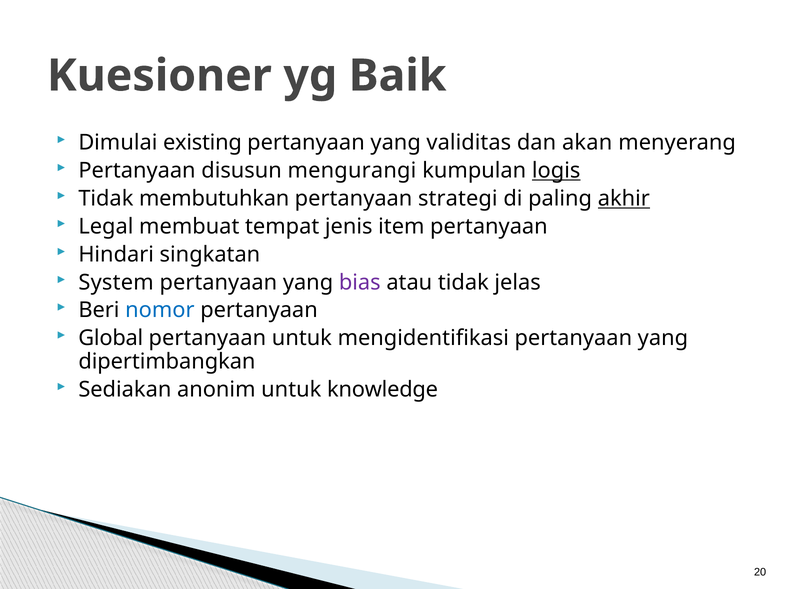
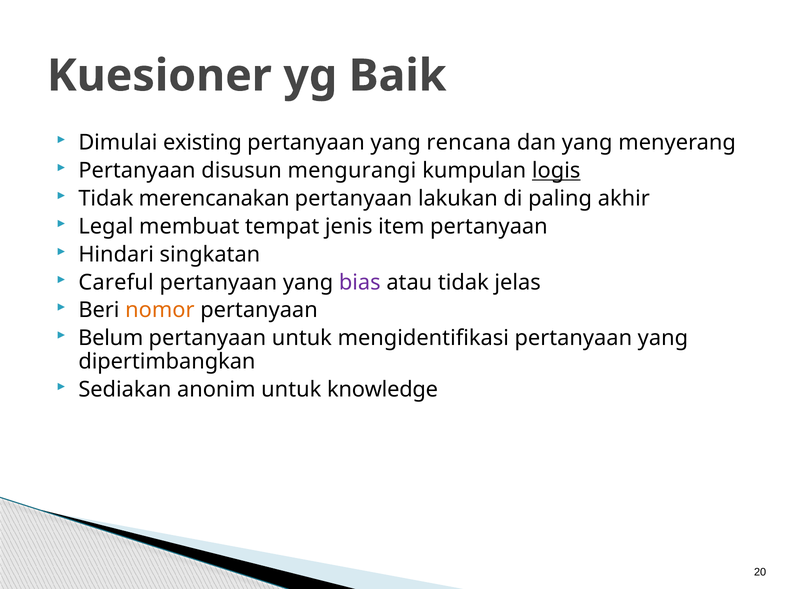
validitas: validitas -> rencana (469, 143)
dan akan: akan -> yang (587, 143)
membutuhkan: membutuhkan -> merencanakan (214, 199)
strategi: strategi -> lakukan (458, 199)
akhir underline: present -> none (624, 199)
System: System -> Careful (116, 282)
nomor colour: blue -> orange (160, 310)
Global: Global -> Belum (111, 338)
